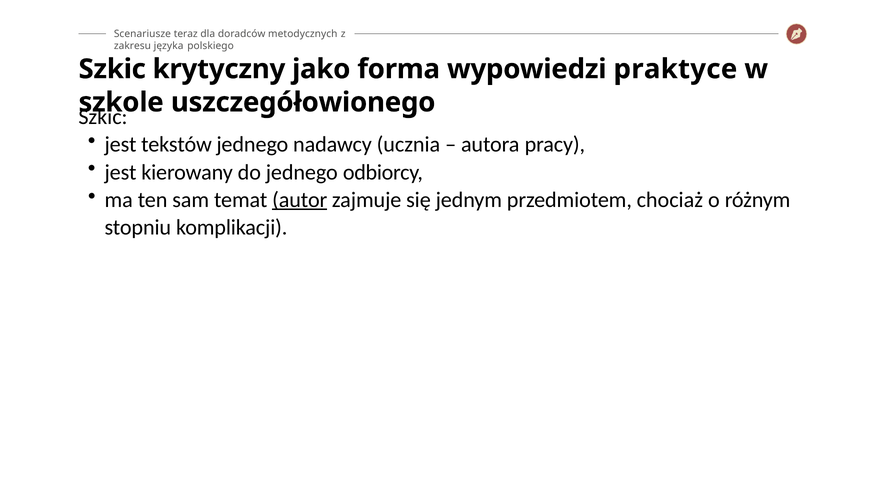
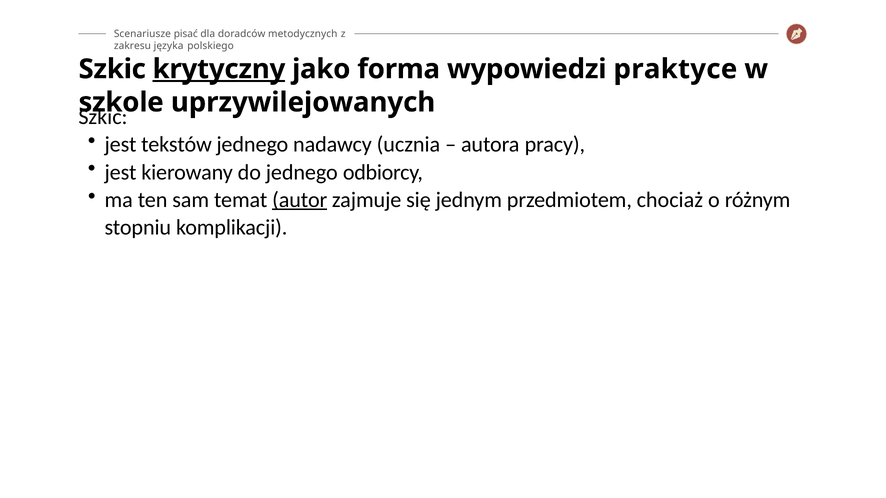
teraz: teraz -> pisać (186, 34)
krytyczny underline: none -> present (219, 69)
uszczegółowionego: uszczegółowionego -> uprzywilejowanych (303, 102)
